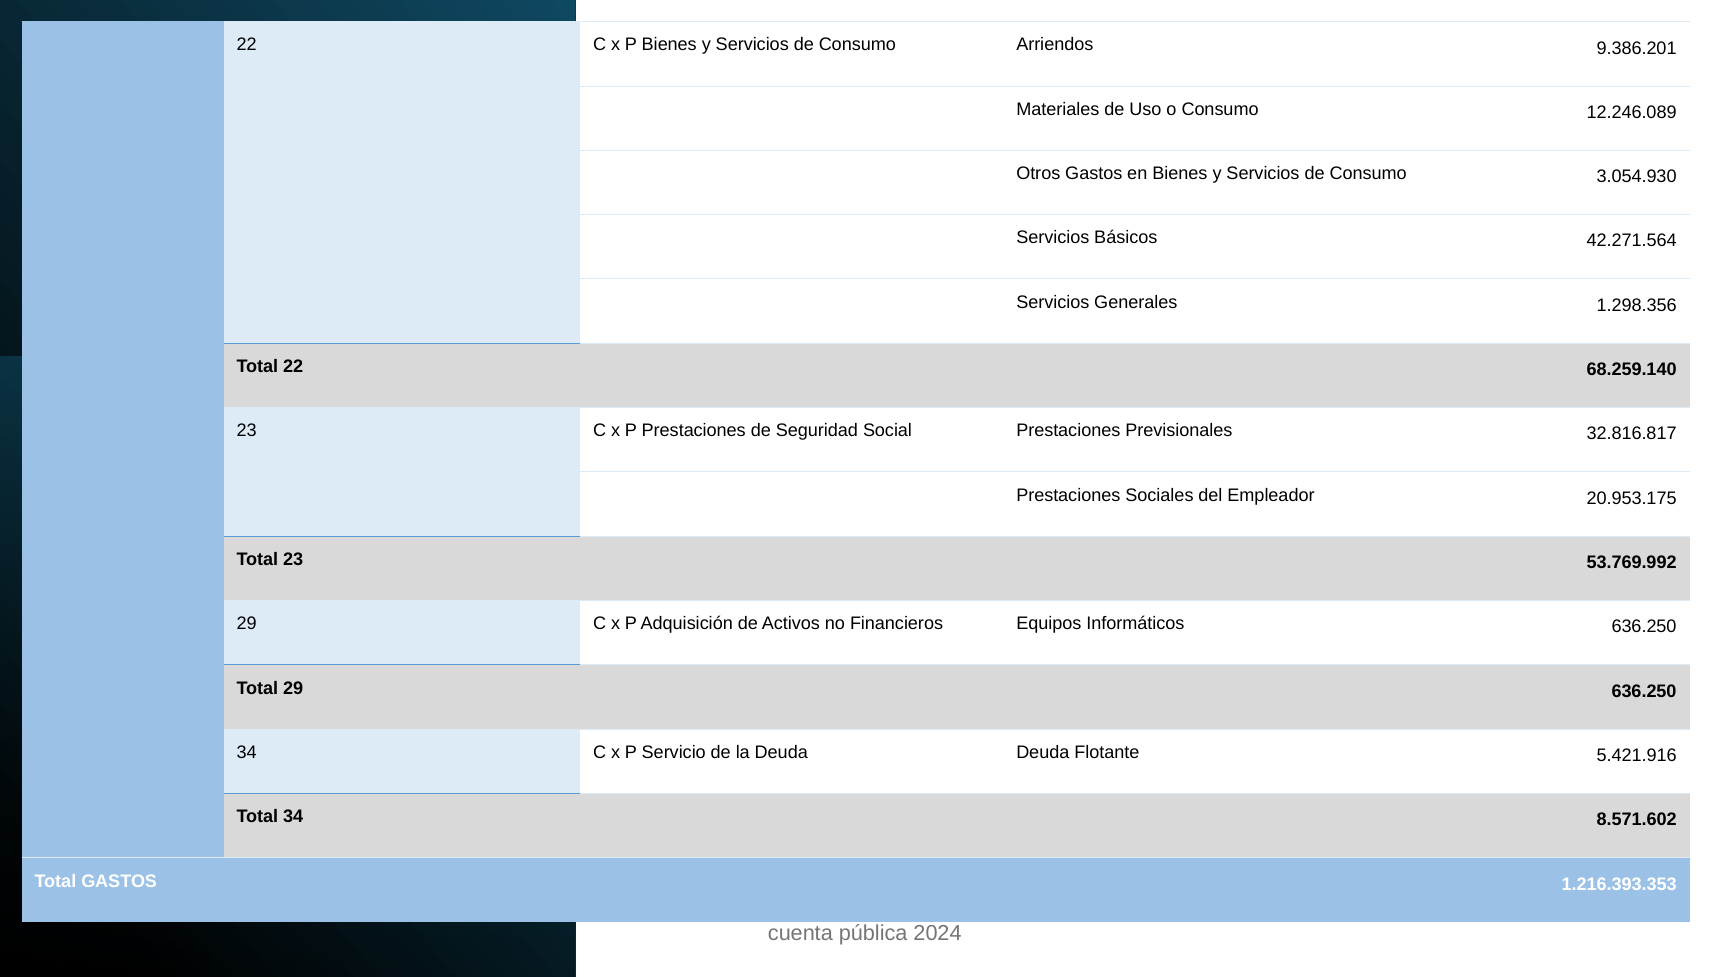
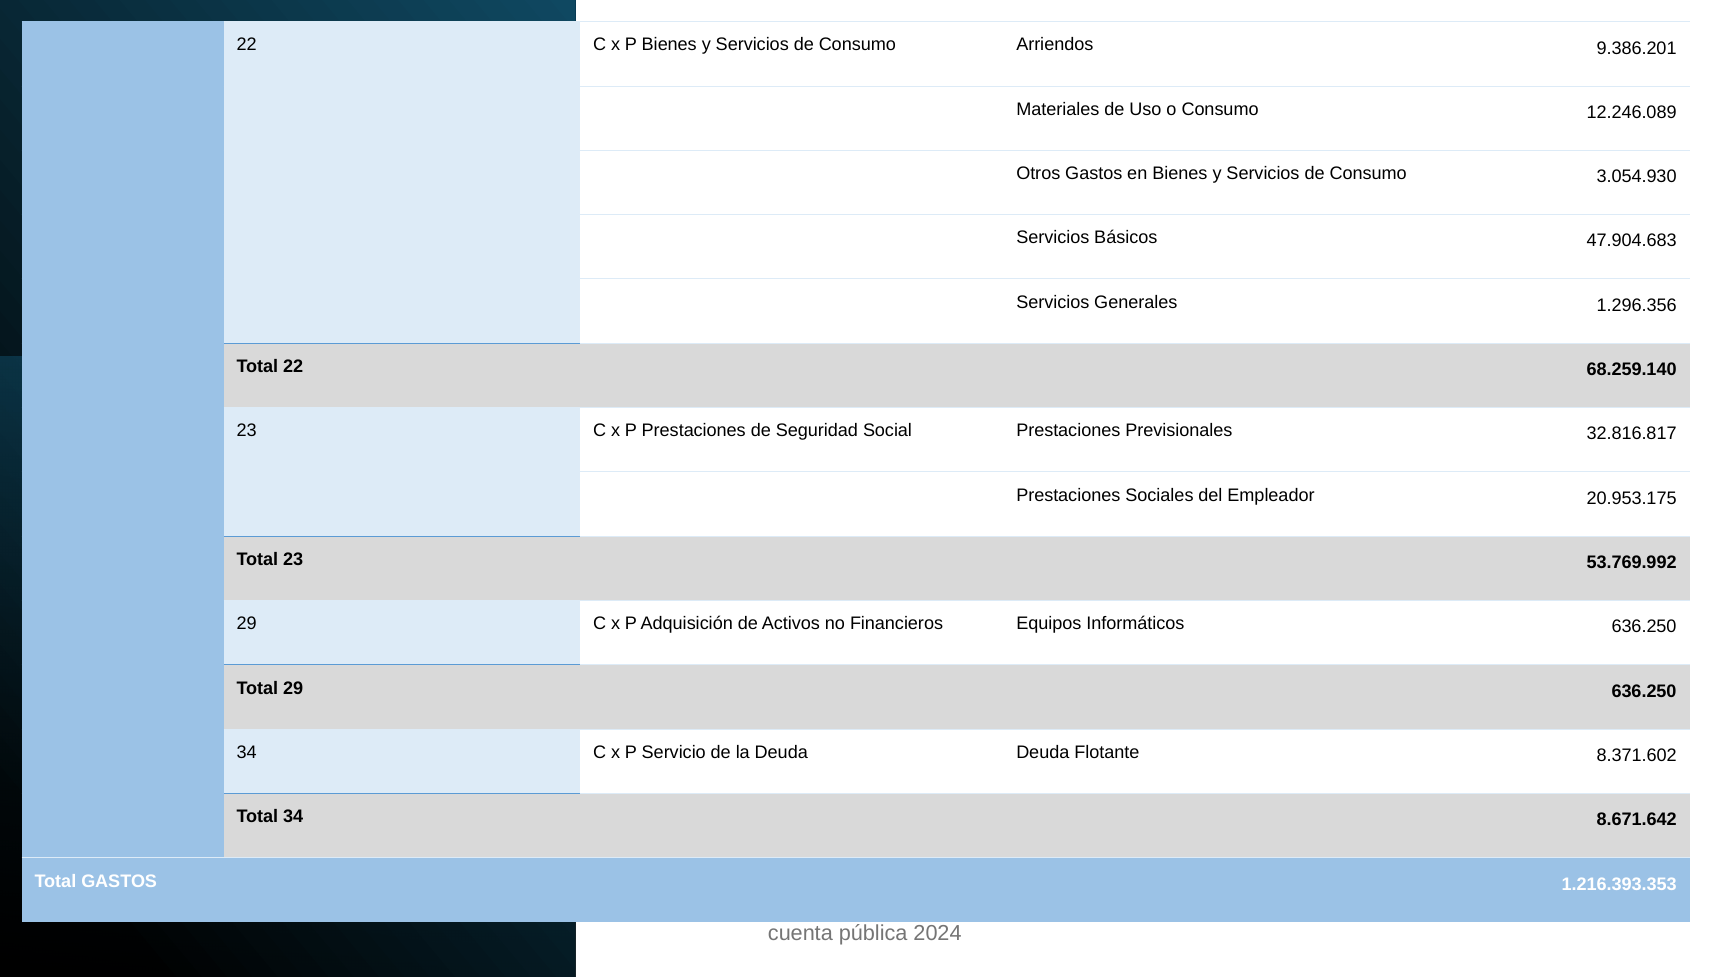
42.271.564: 42.271.564 -> 47.904.683 (1632, 241)
1.298.356: 1.298.356 -> 1.296.356 (1637, 305)
5.421.916: 5.421.916 -> 8.371.602 (1637, 755)
8.571.602: 8.571.602 -> 8.671.642 (1637, 819)
